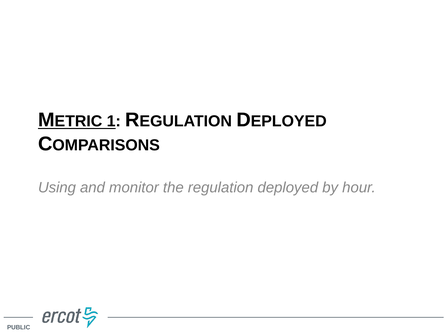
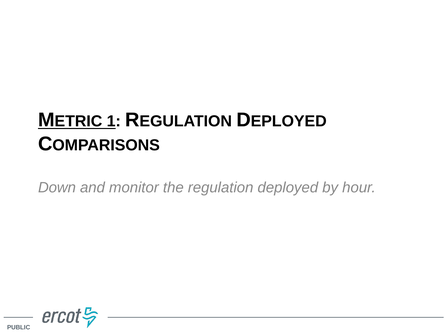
Using: Using -> Down (57, 188)
